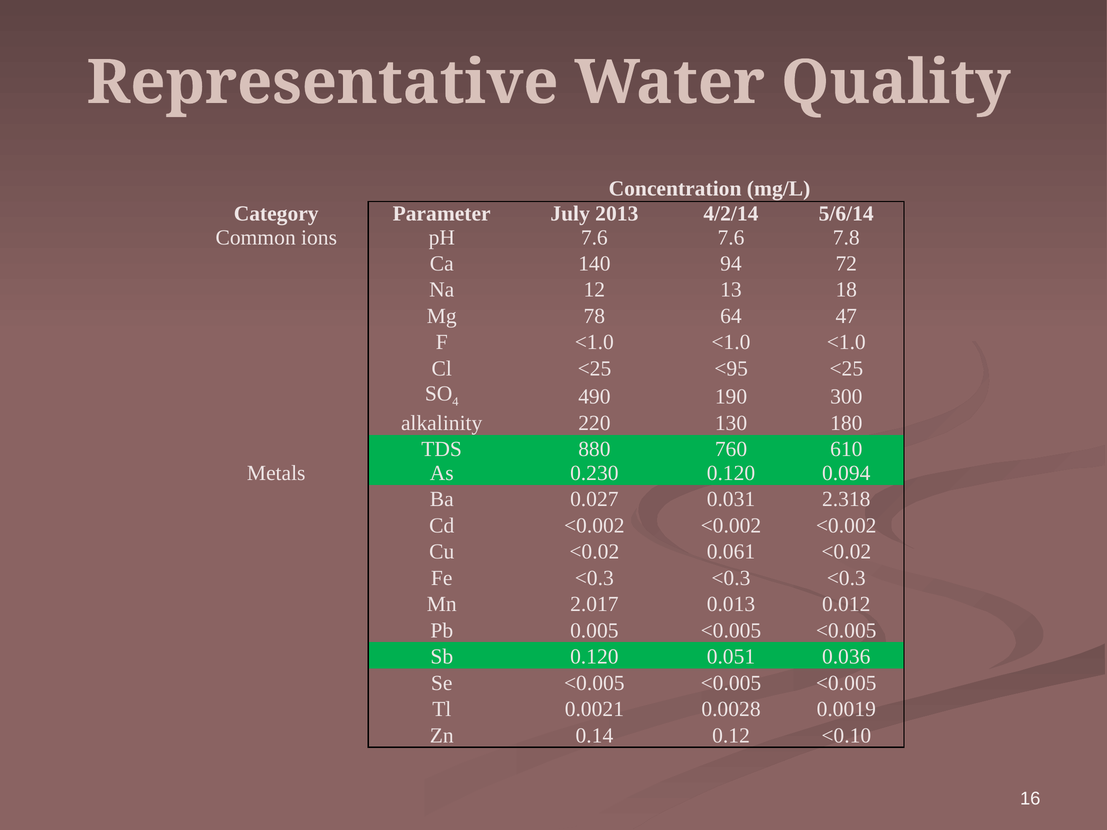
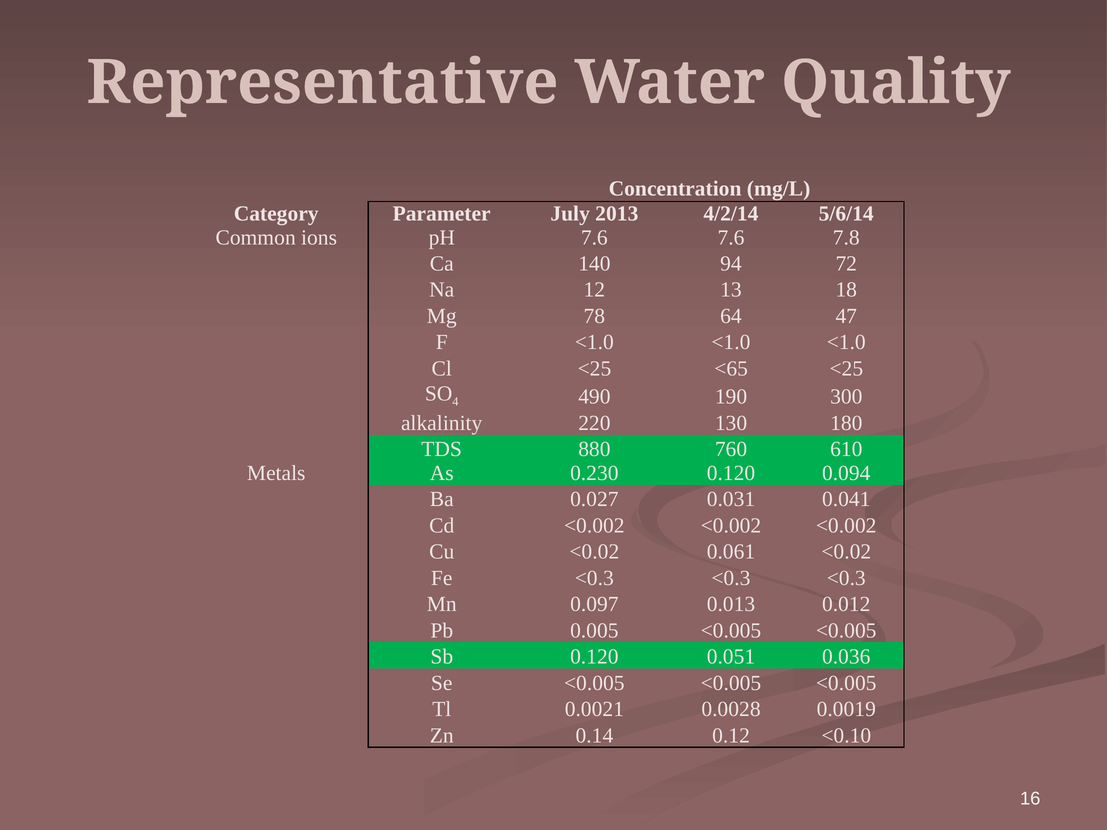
<95: <95 -> <65 (731, 369)
2.318: 2.318 -> 0.041 (846, 499)
2.017: 2.017 -> 0.097 (594, 604)
